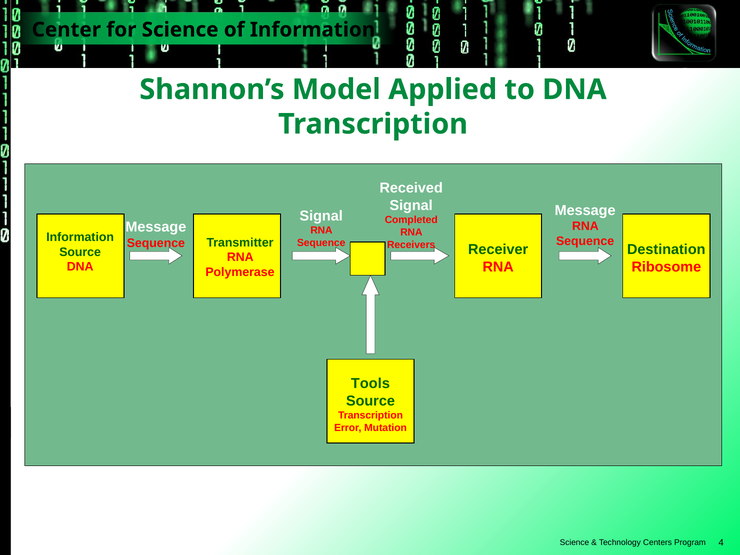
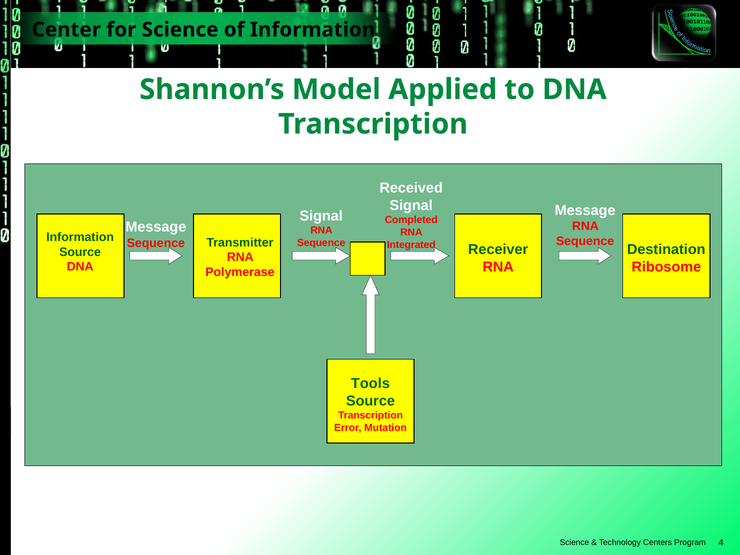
Receivers: Receivers -> Integrated (411, 245)
